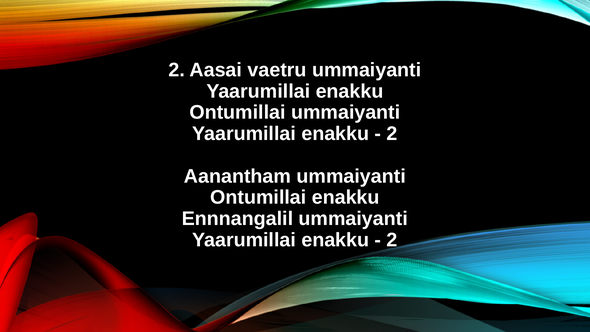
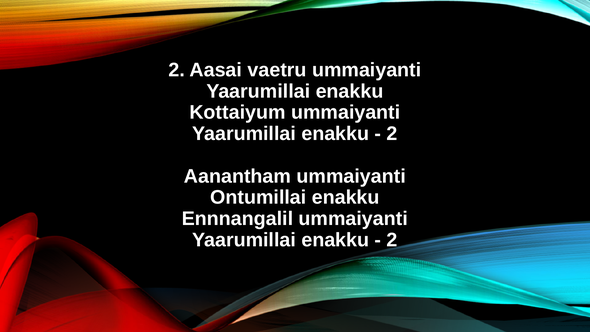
Ontumillai: Ontumillai -> Kottaiyum (237, 112)
